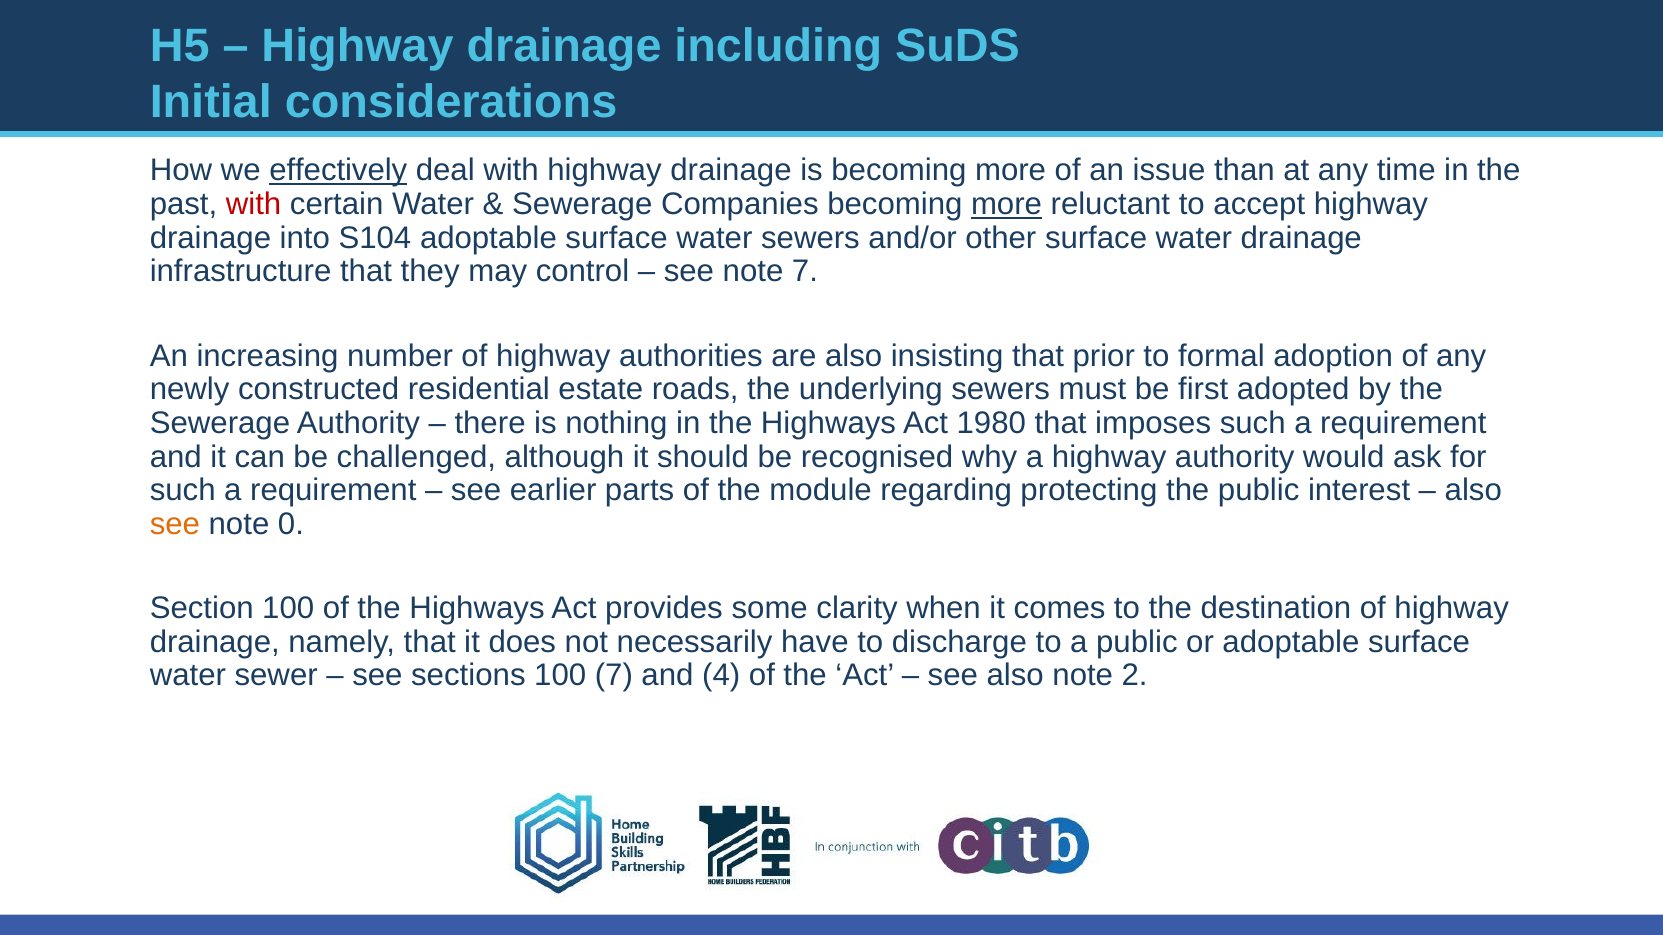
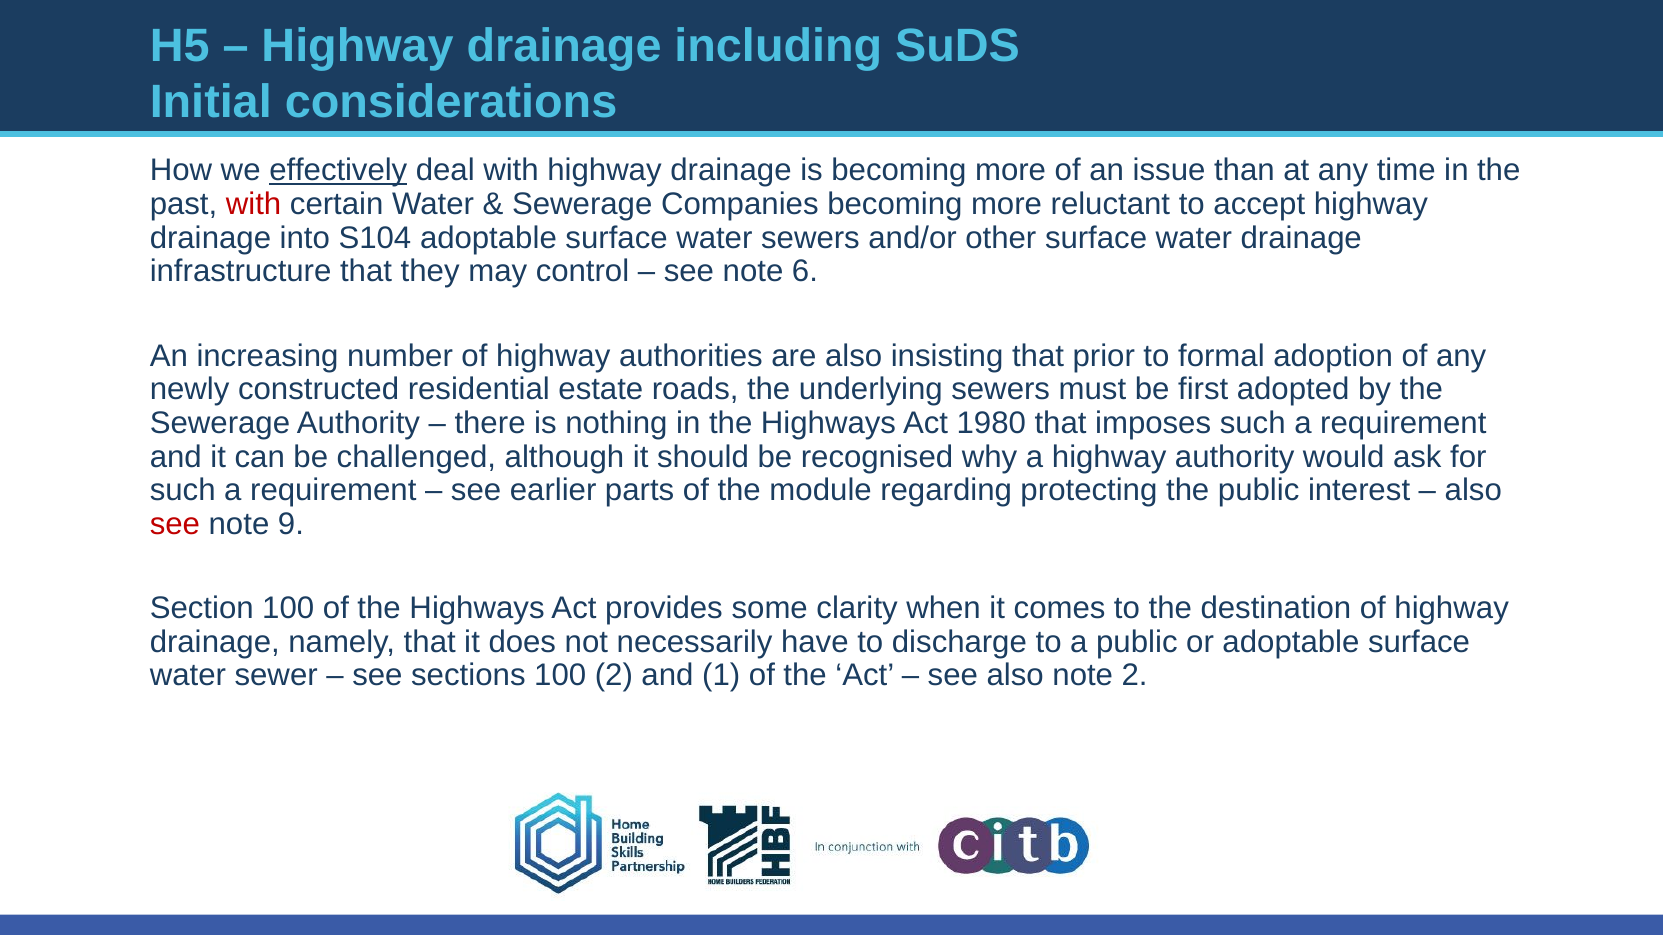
more underline: present -> none (1006, 204)
note 7: 7 -> 6 (805, 272)
see colour: orange -> red (175, 524)
0: 0 -> 9 (291, 524)
100 7: 7 -> 2 (614, 676)
4: 4 -> 1 (721, 676)
